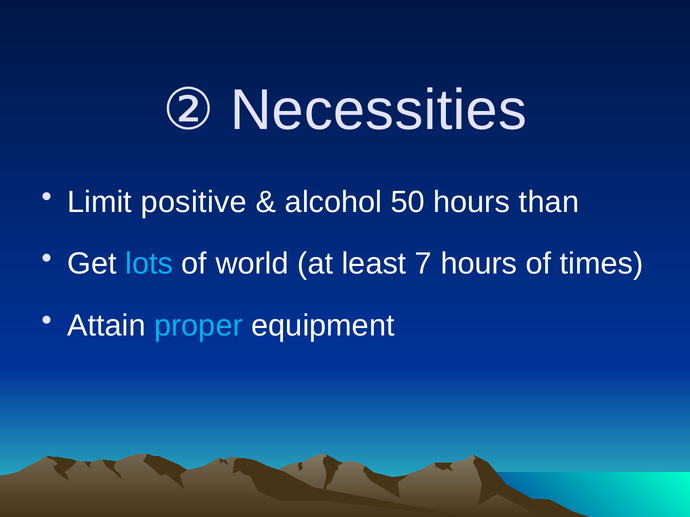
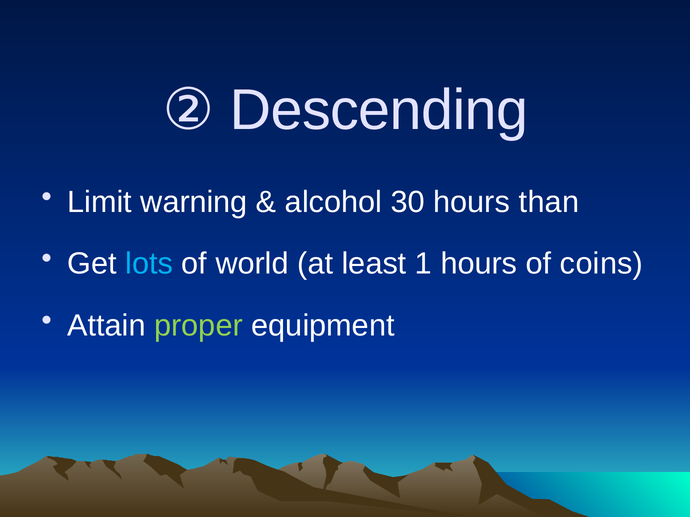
Necessities: Necessities -> Descending (379, 110)
positive: positive -> warning (194, 202)
50: 50 -> 30 (408, 202)
7: 7 -> 1 (424, 264)
times: times -> coins (602, 264)
proper colour: light blue -> light green (198, 326)
